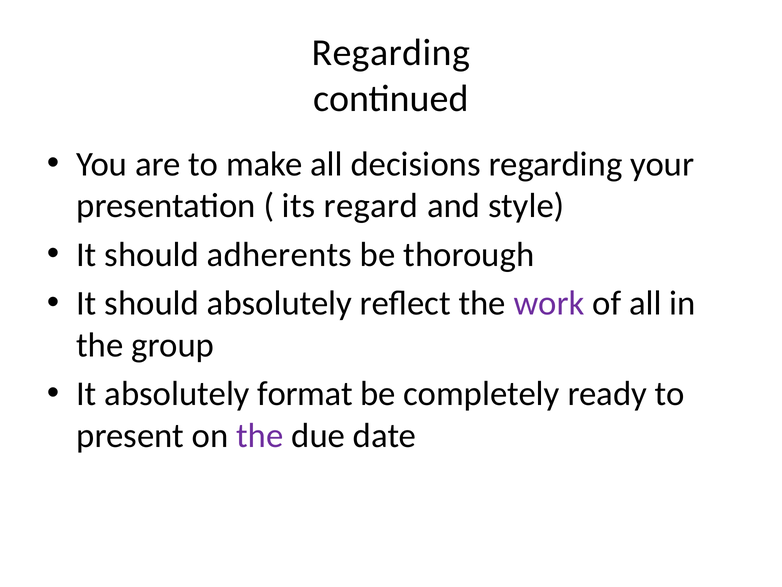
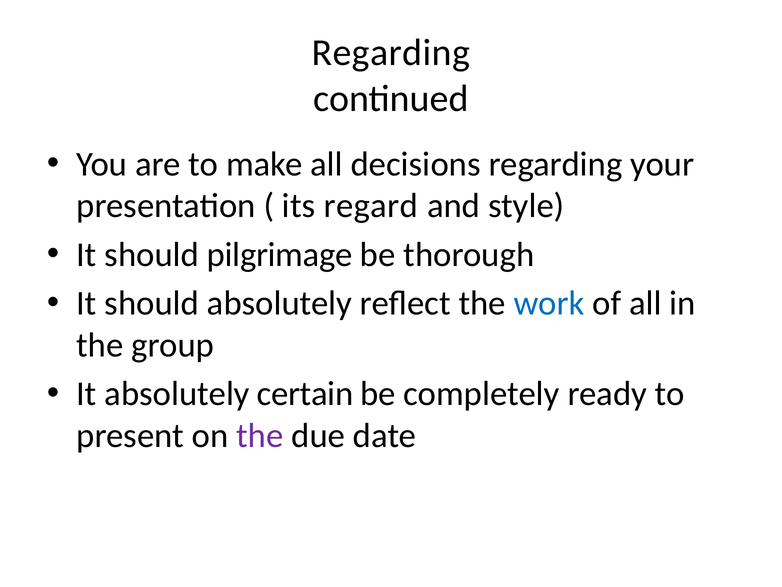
adherents: adherents -> pilgrimage (280, 254)
work colour: purple -> blue (549, 303)
format: format -> certain (305, 394)
